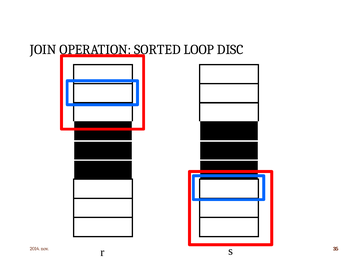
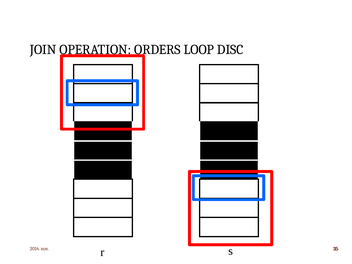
SORTED: SORTED -> ORDERS (157, 50)
